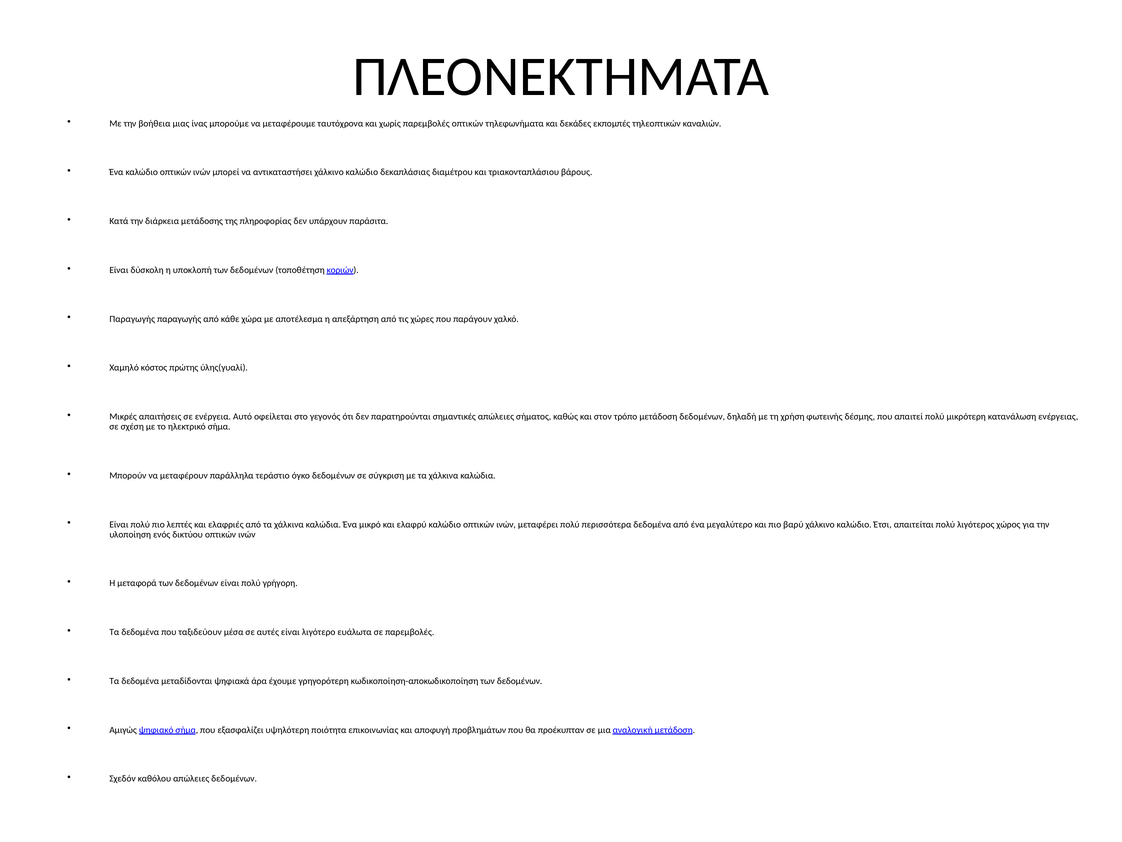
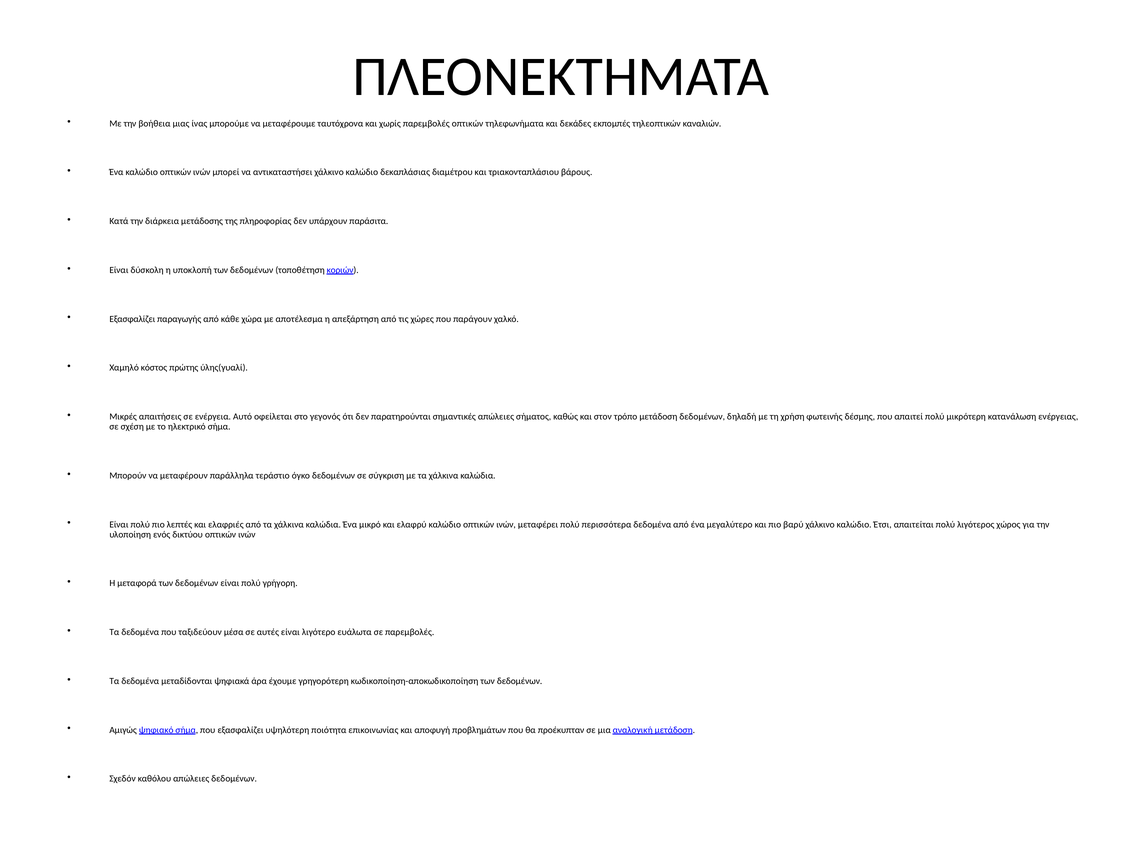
Παραγωγής: Παραγωγής -> Εξασφαλίζει (132, 319)
